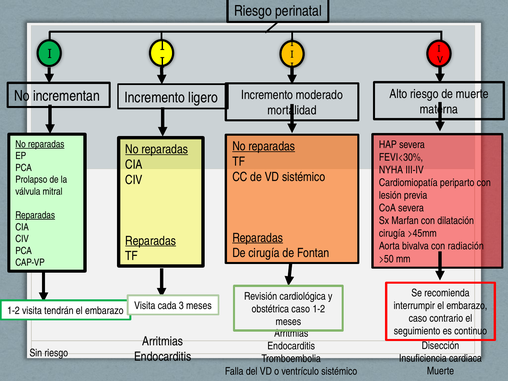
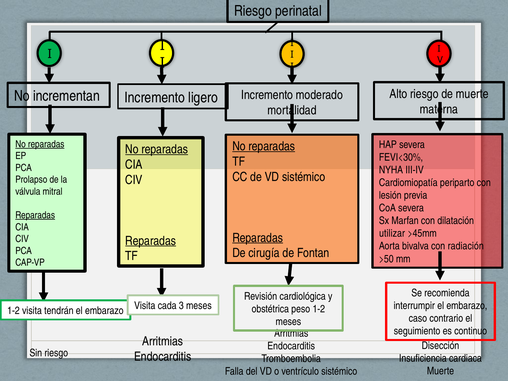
cirugía: cirugía -> utilizar (392, 233)
obstétrica caso: caso -> peso (301, 309)
